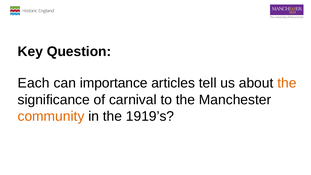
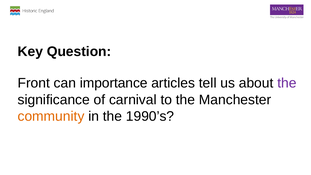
Each: Each -> Front (34, 83)
the colour: orange -> purple (287, 83)
1919’s: 1919’s -> 1990’s (150, 116)
